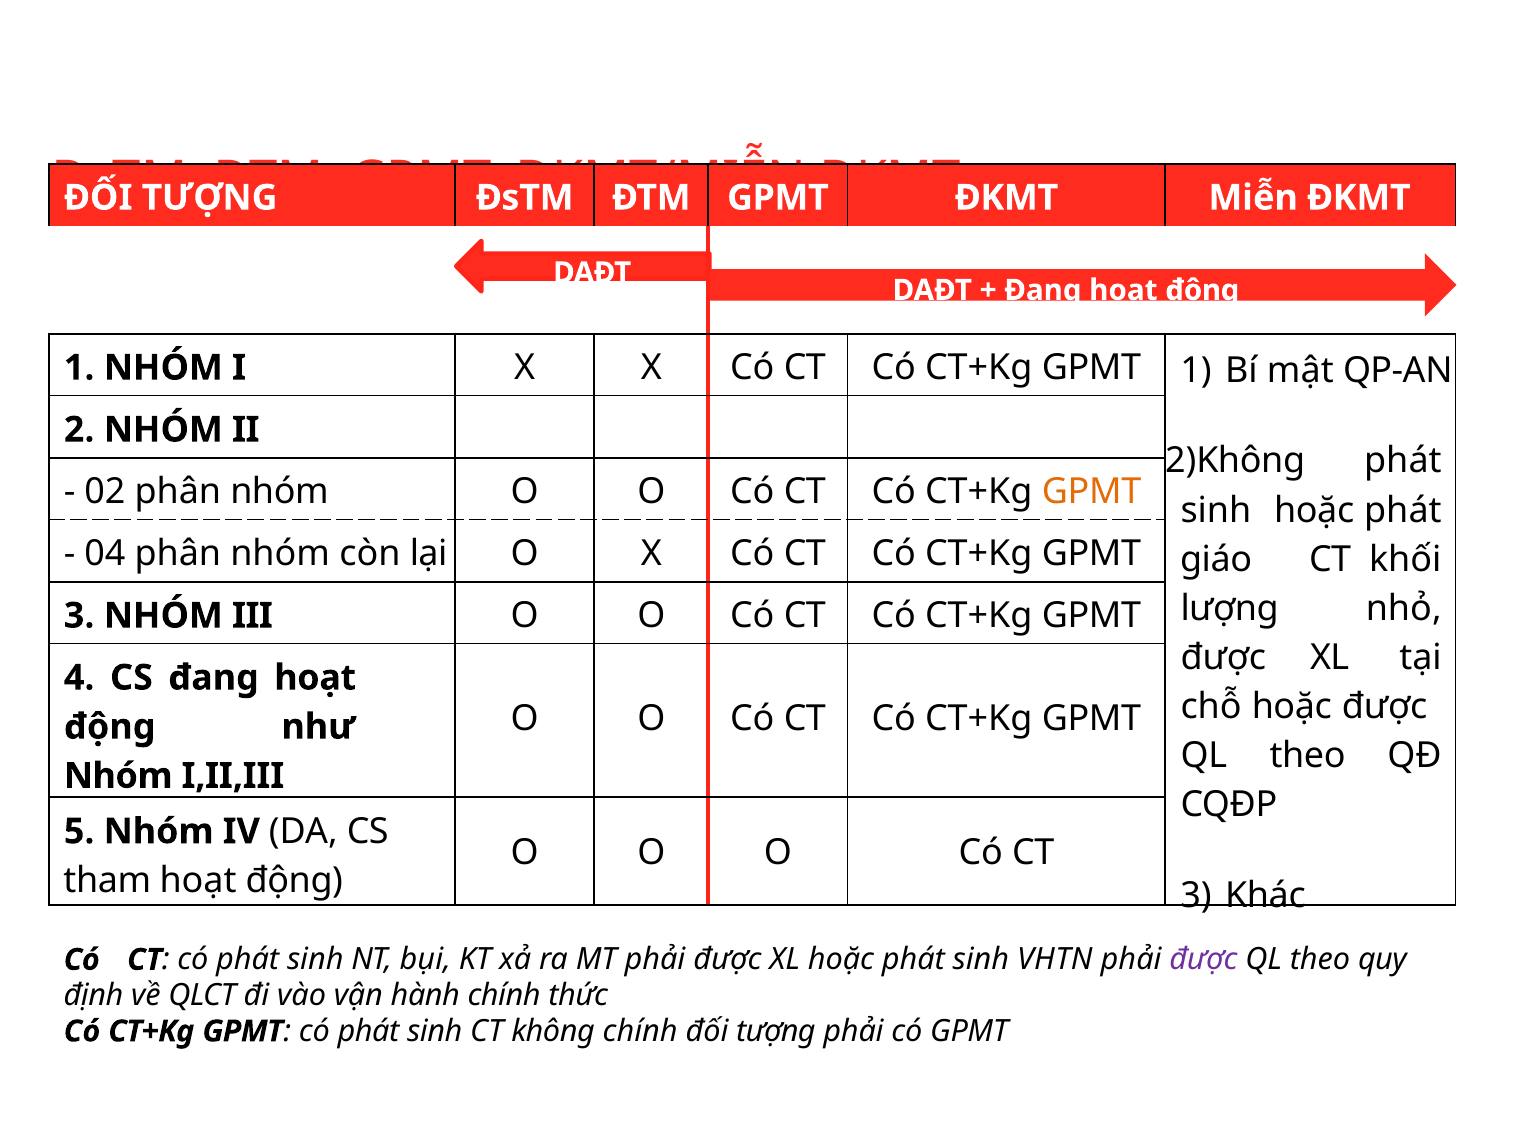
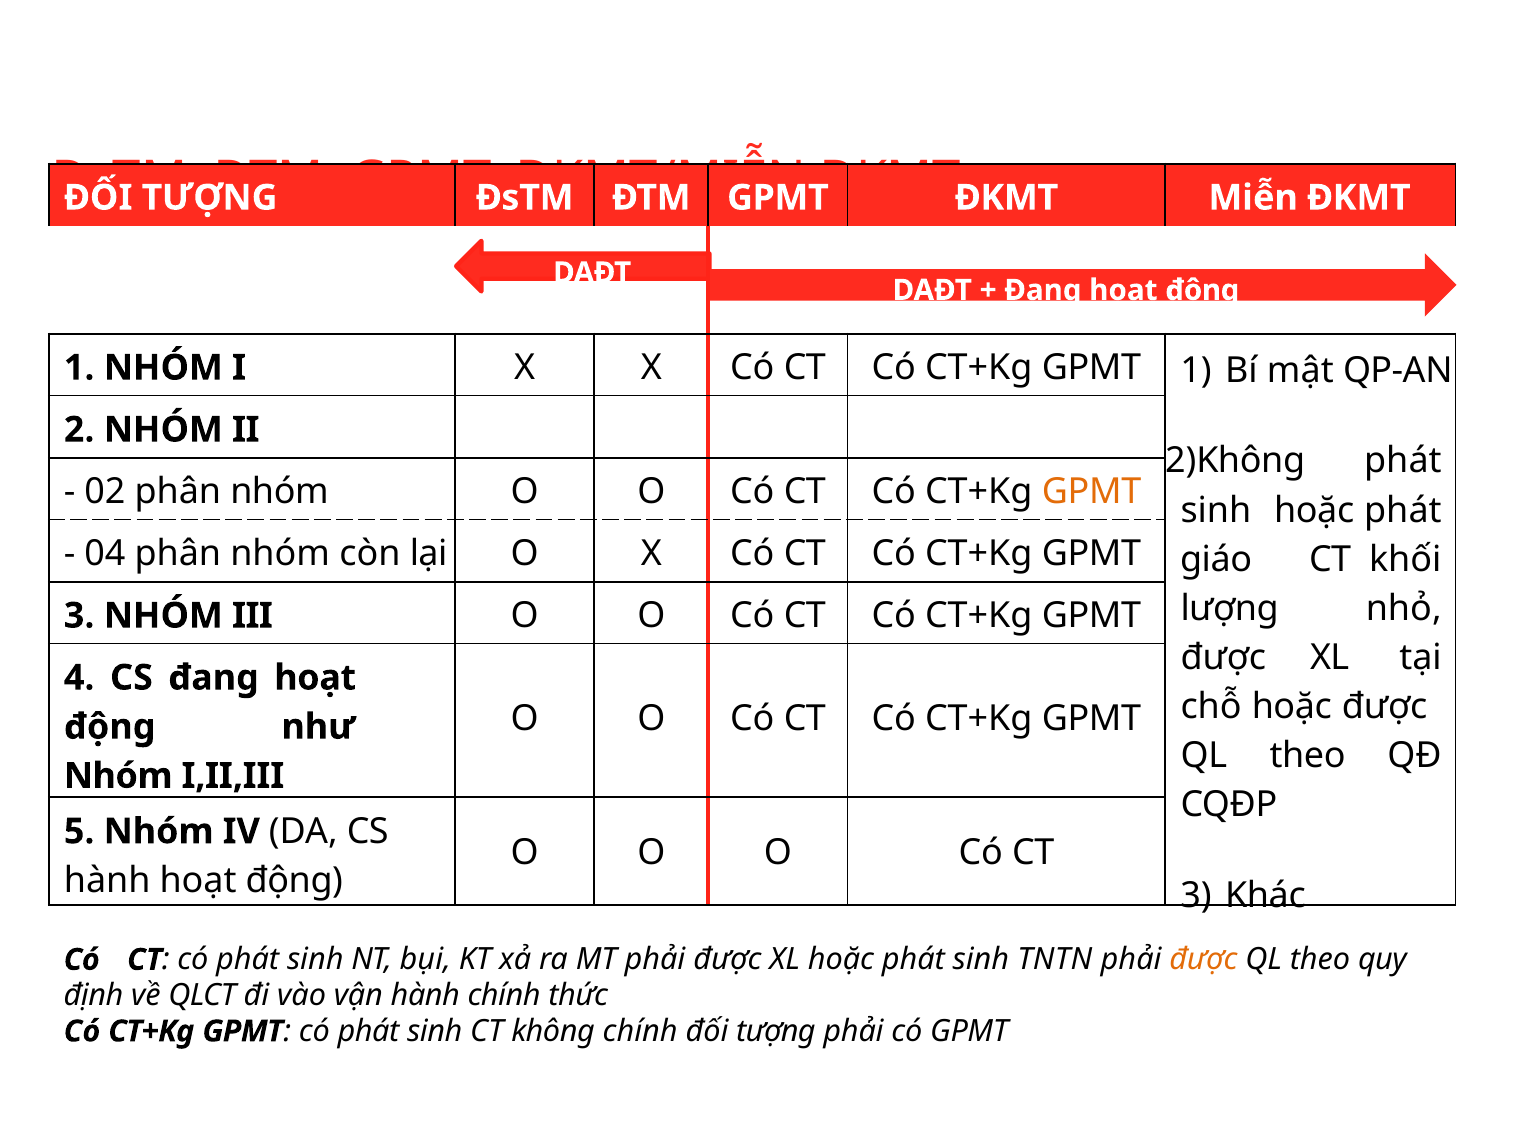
tham: tham -> hành (107, 881)
VHTN: VHTN -> TNTN (1055, 960)
được colour: purple -> orange (1203, 960)
